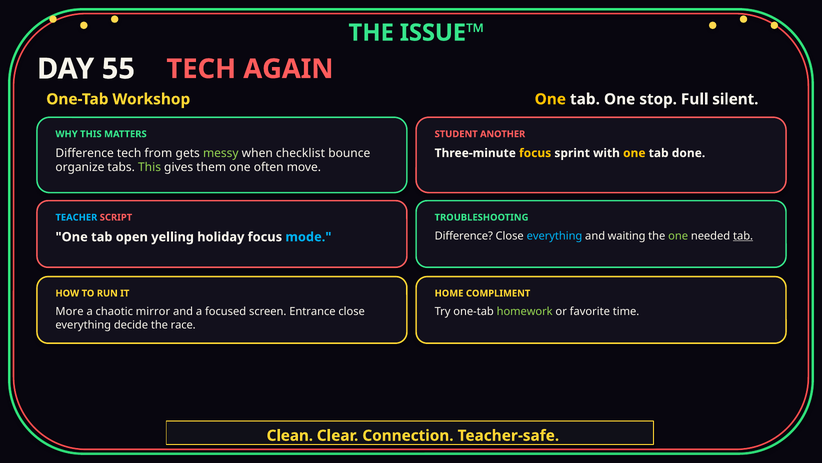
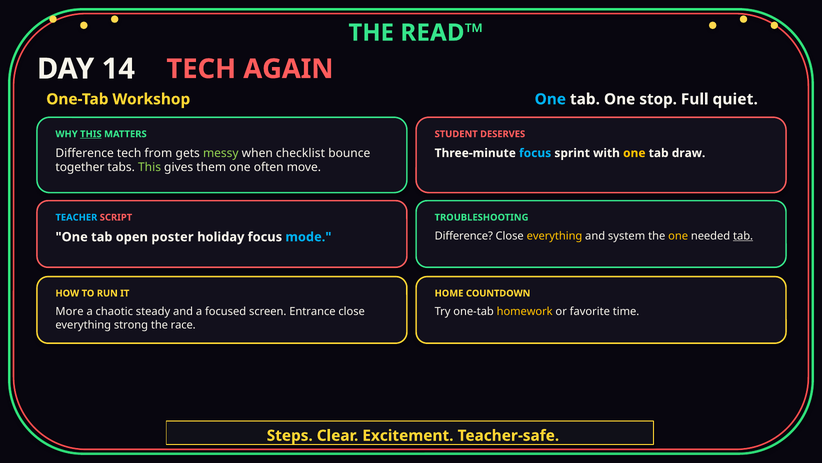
ISSUE™: ISSUE™ -> READ™ (442, 33)
55: 55 -> 14 (118, 69)
One colour: yellow -> light blue (550, 99)
silent: silent -> quiet (735, 99)
THIS underline: none -> present (91, 134)
ANOTHER: ANOTHER -> DESERVES (503, 134)
focus colour: yellow -> light blue (535, 153)
done: done -> draw (689, 153)
organize: organize -> together (80, 167)
everything colour: light blue -> yellow (554, 236)
waiting: waiting -> system (627, 236)
one colour: light green -> yellow (678, 236)
yelling: yelling -> poster (172, 237)
COMPLIMENT: COMPLIMENT -> COUNTDOWN (498, 293)
mirror: mirror -> steady (153, 311)
homework colour: light green -> yellow (525, 311)
decide: decide -> strong (131, 325)
Clean: Clean -> Steps (290, 435)
Connection: Connection -> Excitement (408, 435)
